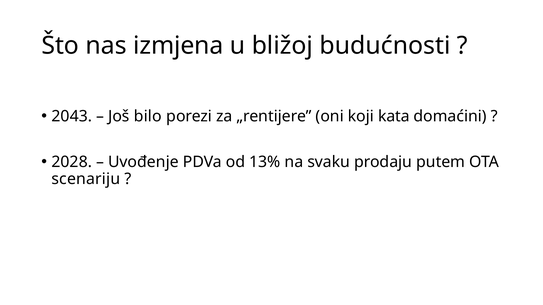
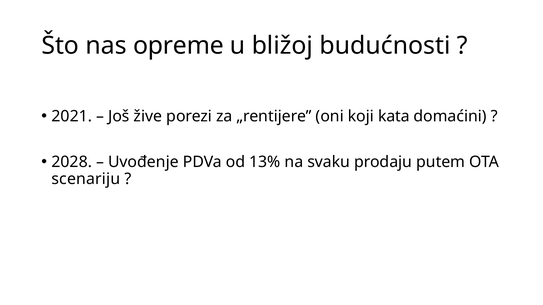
izmjena: izmjena -> opreme (178, 46)
2043: 2043 -> 2021 (72, 116)
bilo: bilo -> žive (148, 116)
